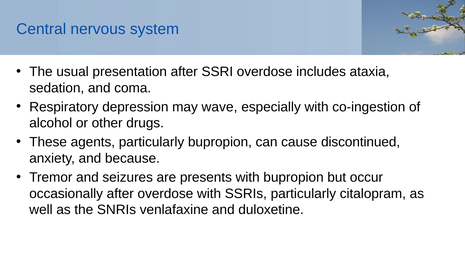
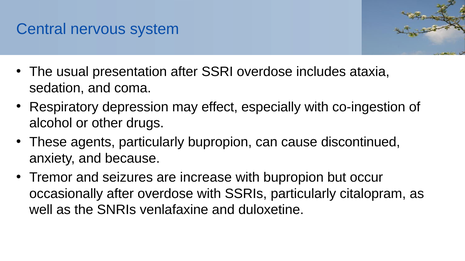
wave: wave -> effect (220, 107)
presents: presents -> increase (206, 178)
